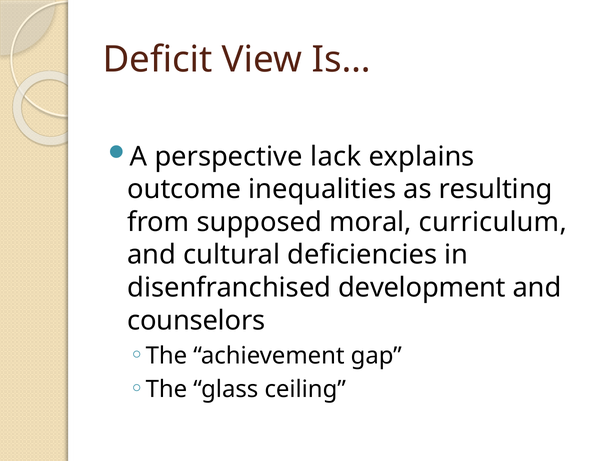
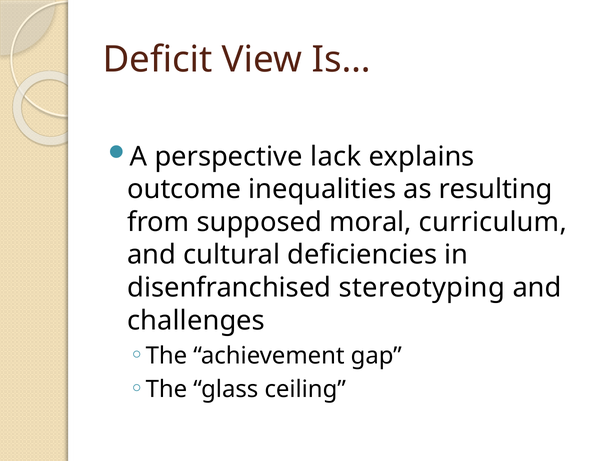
development: development -> stereotyping (422, 288)
counselors: counselors -> challenges (196, 321)
